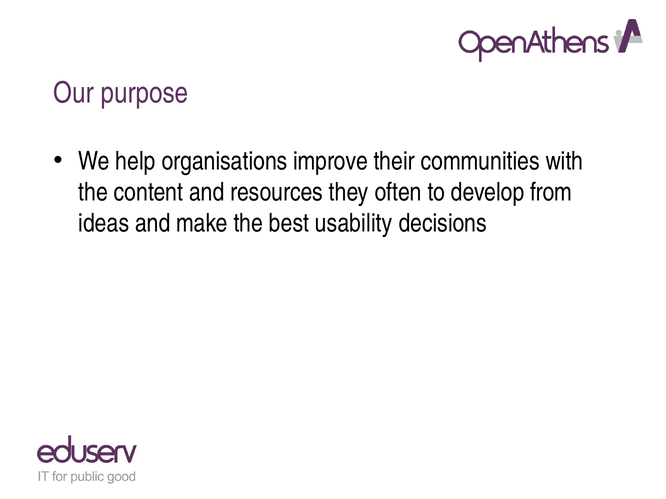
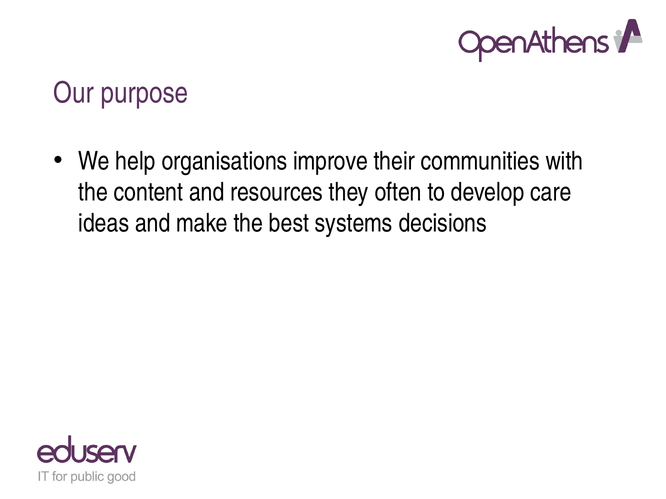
from: from -> care (551, 192)
usability: usability -> systems (354, 223)
